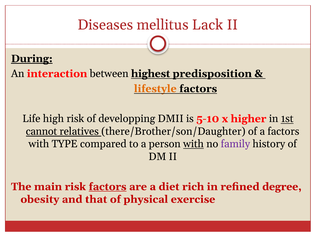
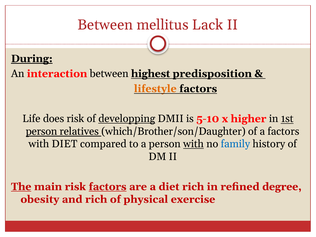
Diseases: Diseases -> Between (105, 25)
high: high -> does (54, 119)
developping underline: none -> present (127, 119)
cannot: cannot -> person (42, 131)
there/Brother/son/Daughter: there/Brother/son/Daughter -> which/Brother/son/Daughter (173, 131)
with TYPE: TYPE -> DIET (65, 144)
family colour: purple -> blue (235, 144)
The underline: none -> present (21, 187)
and that: that -> rich (96, 199)
